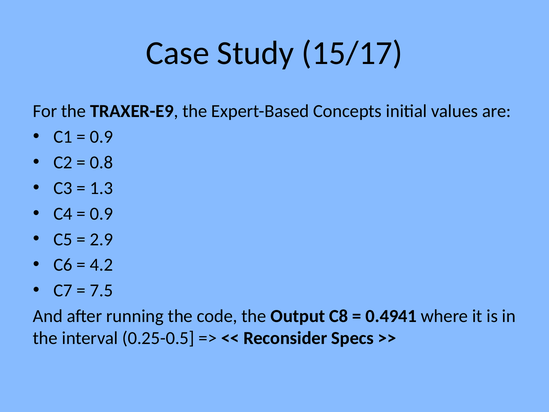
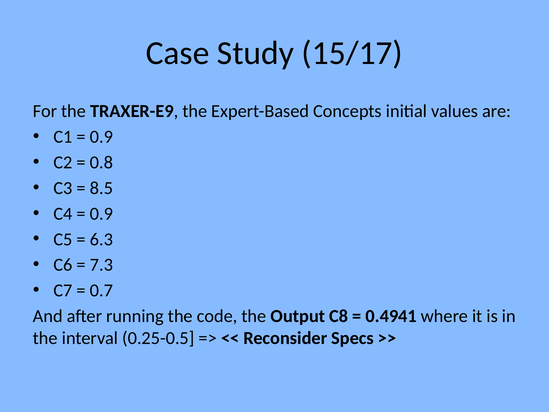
1.3: 1.3 -> 8.5 (101, 188)
2.9: 2.9 -> 6.3 (101, 239)
4.2: 4.2 -> 7.3 (101, 265)
7.5: 7.5 -> 0.7 (101, 290)
